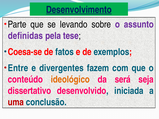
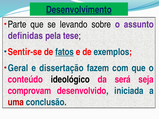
Coesa-se: Coesa-se -> Sentir-se (25, 52)
fatos underline: none -> present (65, 52)
Entre: Entre -> Geral (18, 68)
divergentes: divergentes -> dissertação (61, 68)
ideológico colour: orange -> black (70, 80)
dissertativo: dissertativo -> comprovam (29, 91)
